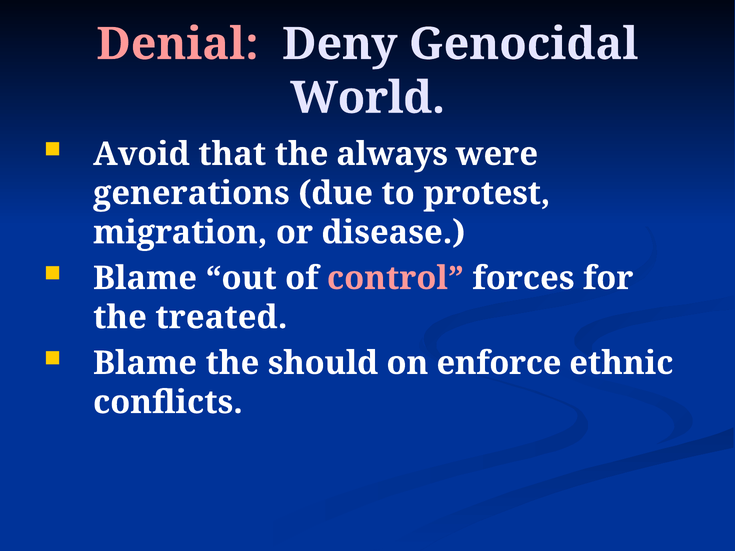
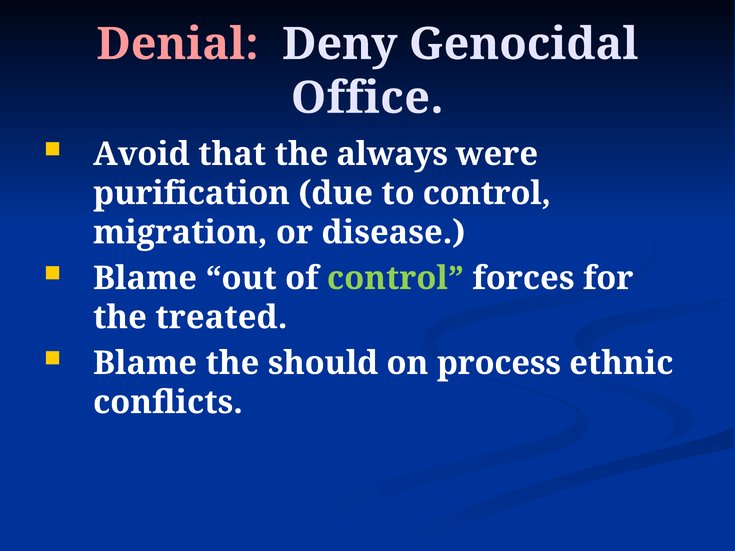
World: World -> Office (367, 98)
generations: generations -> purification (192, 193)
to protest: protest -> control (487, 193)
control colour: pink -> light green (395, 278)
enforce: enforce -> process (499, 363)
